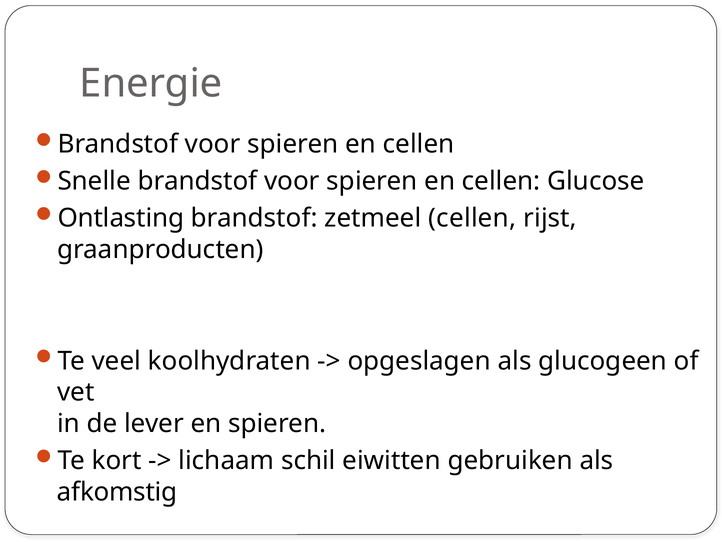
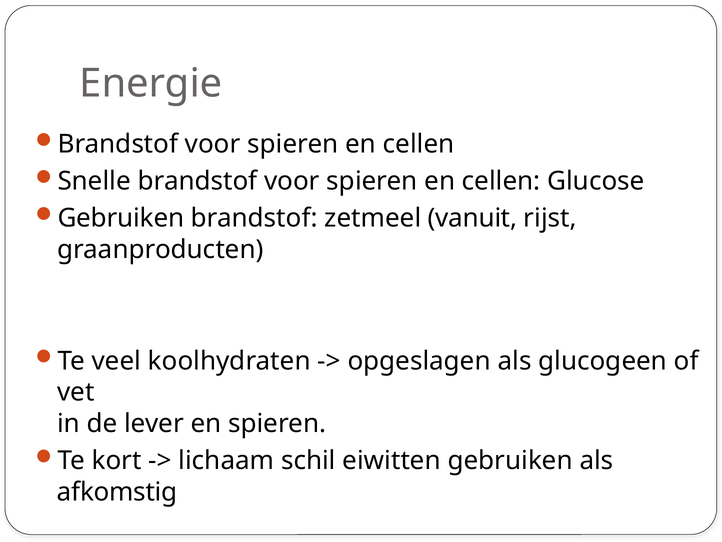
Ontlasting: Ontlasting -> Gebruiken (121, 218)
zetmeel cellen: cellen -> vanuit (473, 218)
